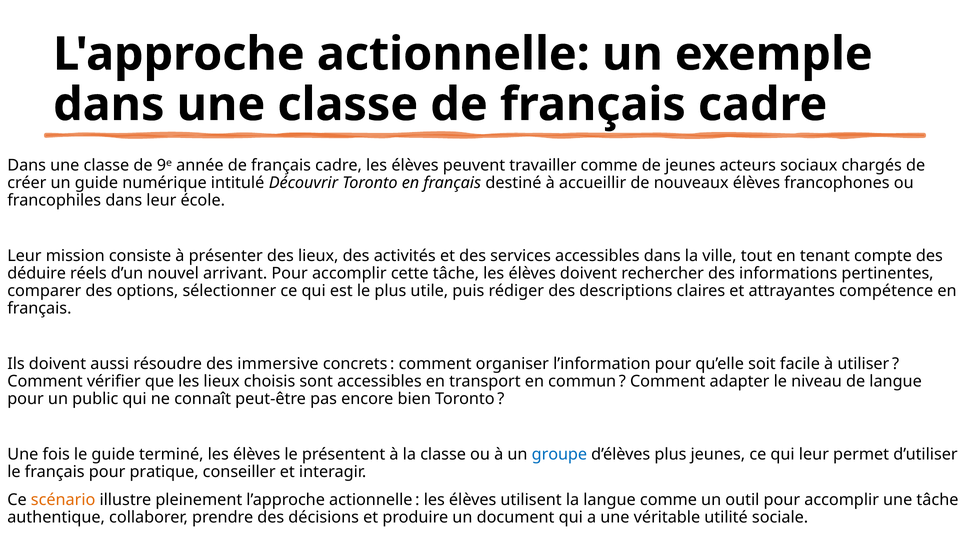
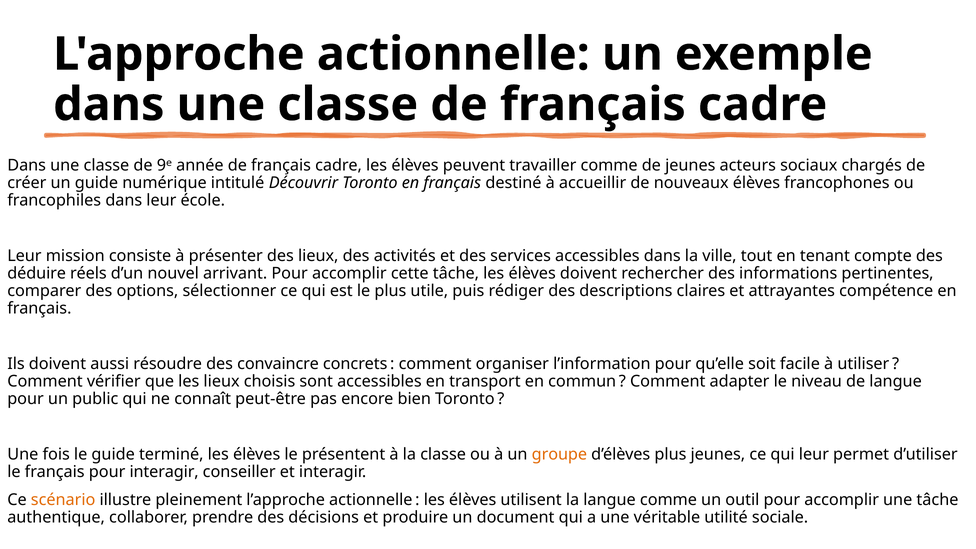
immersive: immersive -> convaincre (278, 364)
groupe colour: blue -> orange (559, 455)
pour pratique: pratique -> interagir (164, 472)
